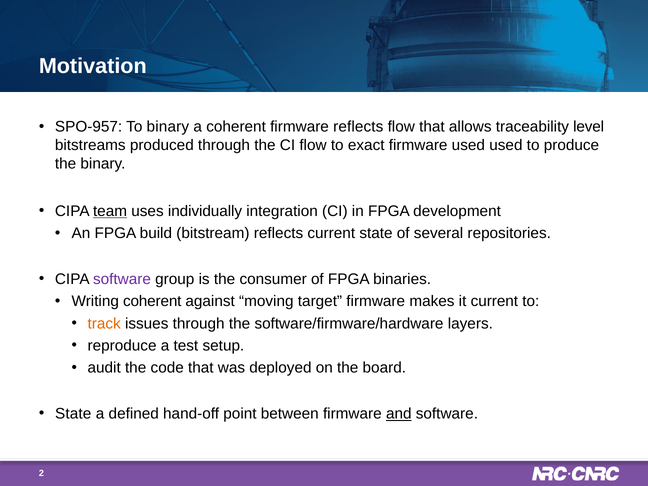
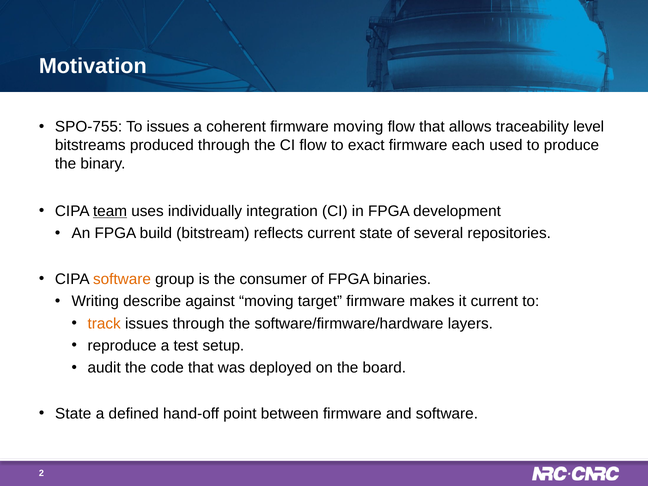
SPO-957: SPO-957 -> SPO-755 (89, 127)
To binary: binary -> issues (168, 127)
firmware reflects: reflects -> moving (358, 127)
firmware used: used -> each (468, 145)
software colour: purple -> orange (122, 279)
Writing coherent: coherent -> describe (152, 301)
and underline: present -> none (399, 414)
